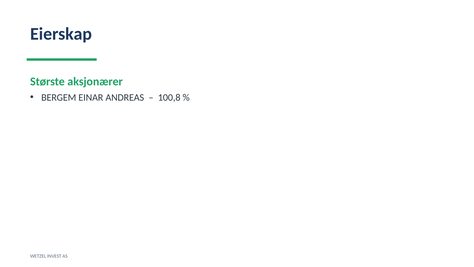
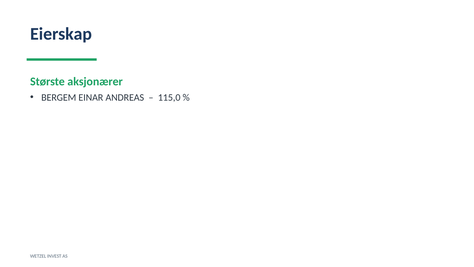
100,8: 100,8 -> 115,0 (169, 97)
